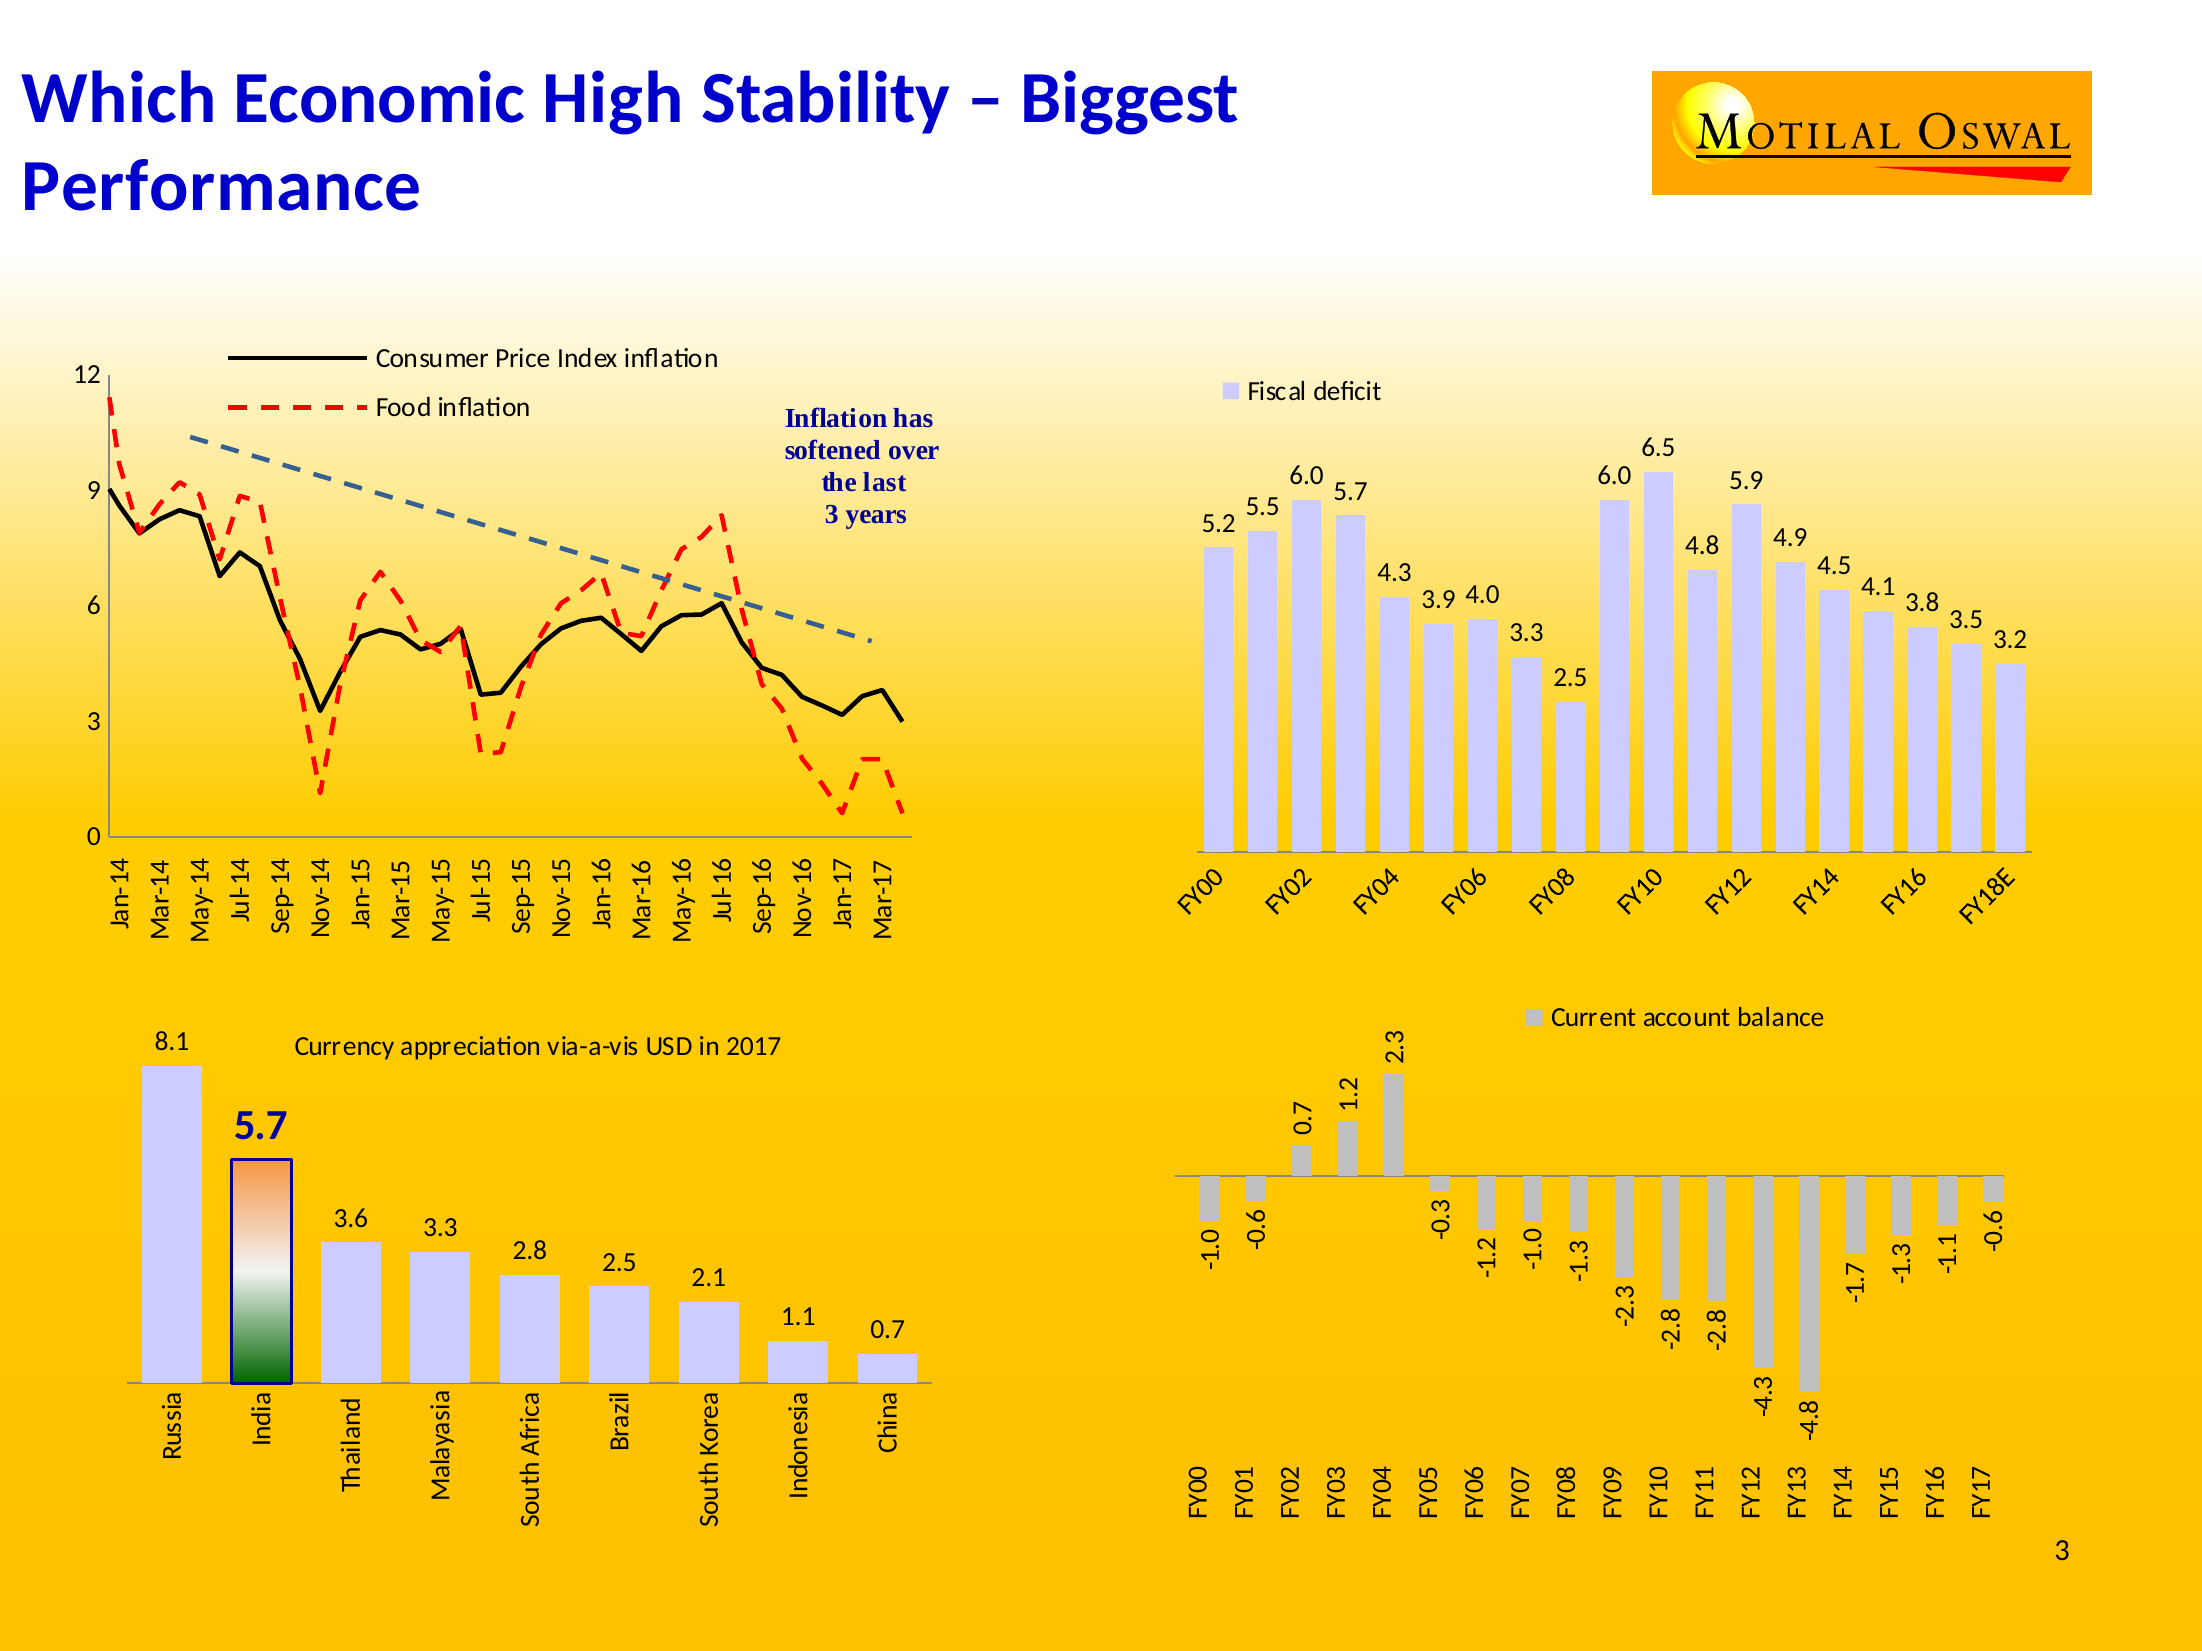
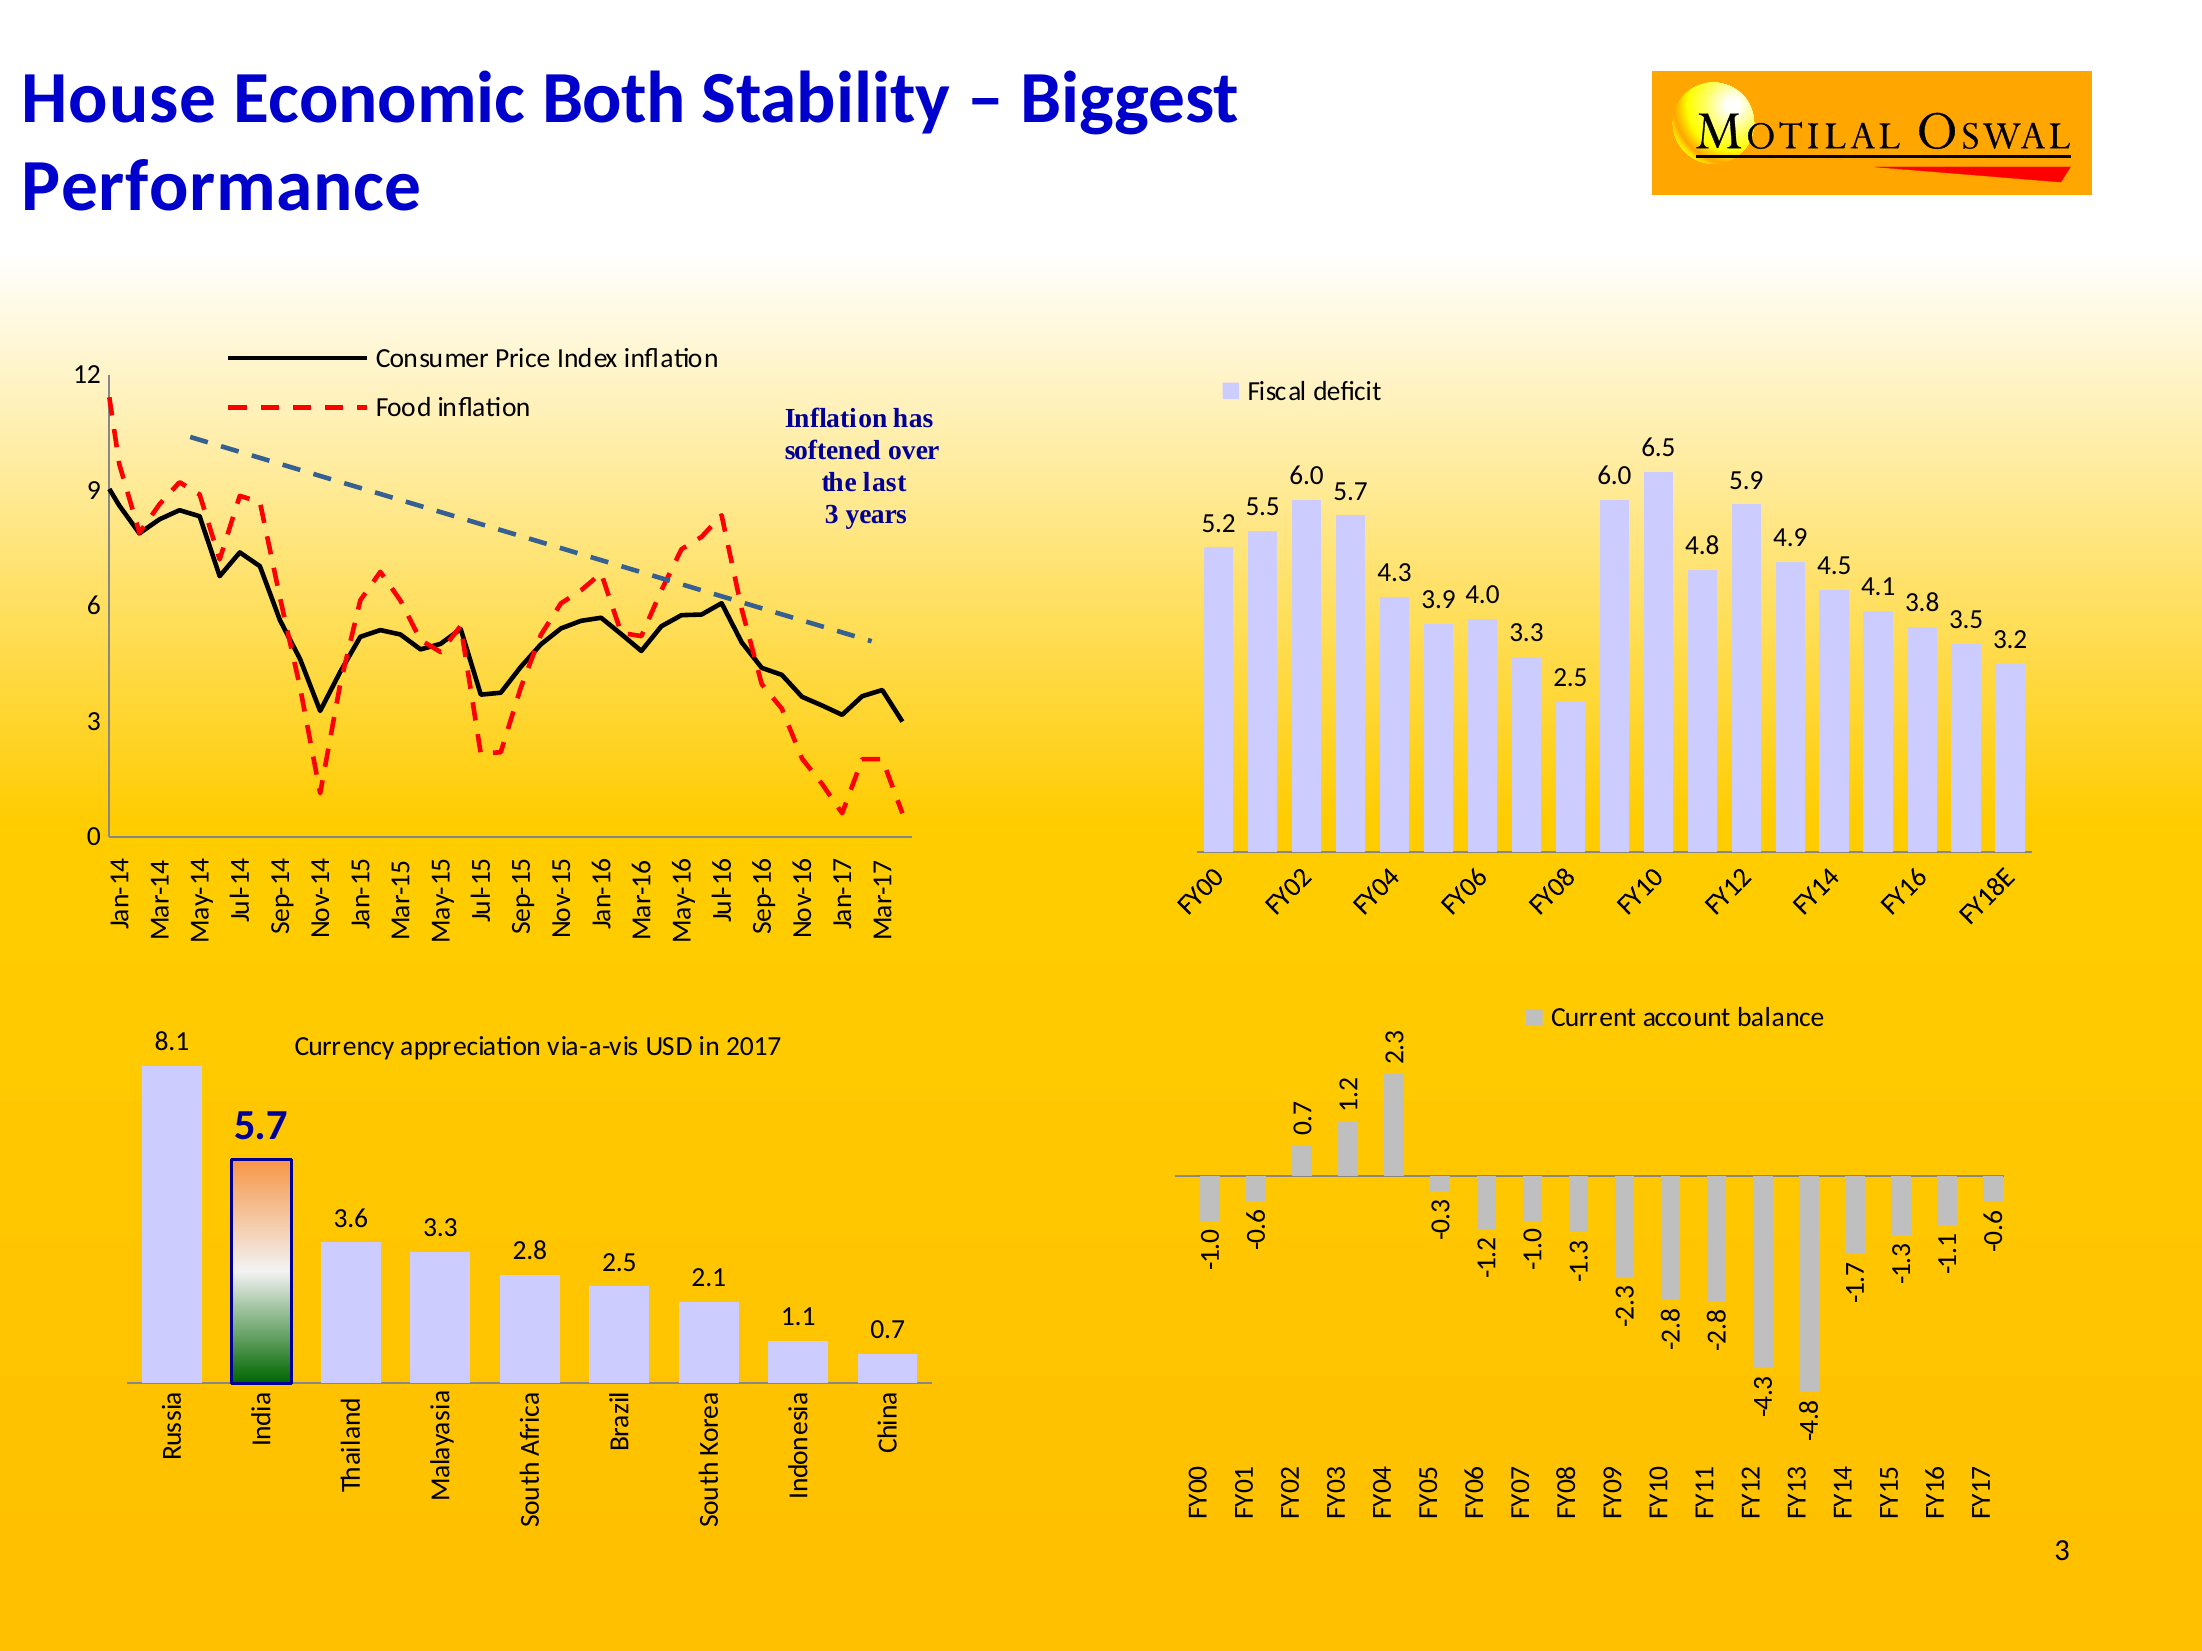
Which: Which -> House (119, 99)
High: High -> Both (614, 99)
